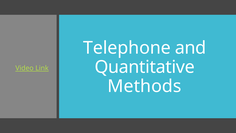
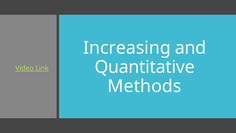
Telephone: Telephone -> Increasing (127, 48)
